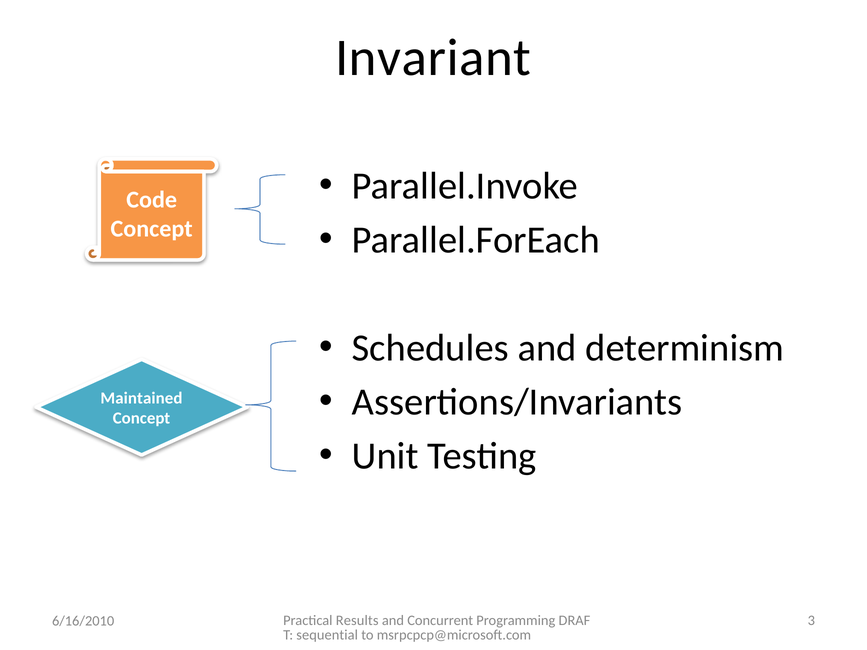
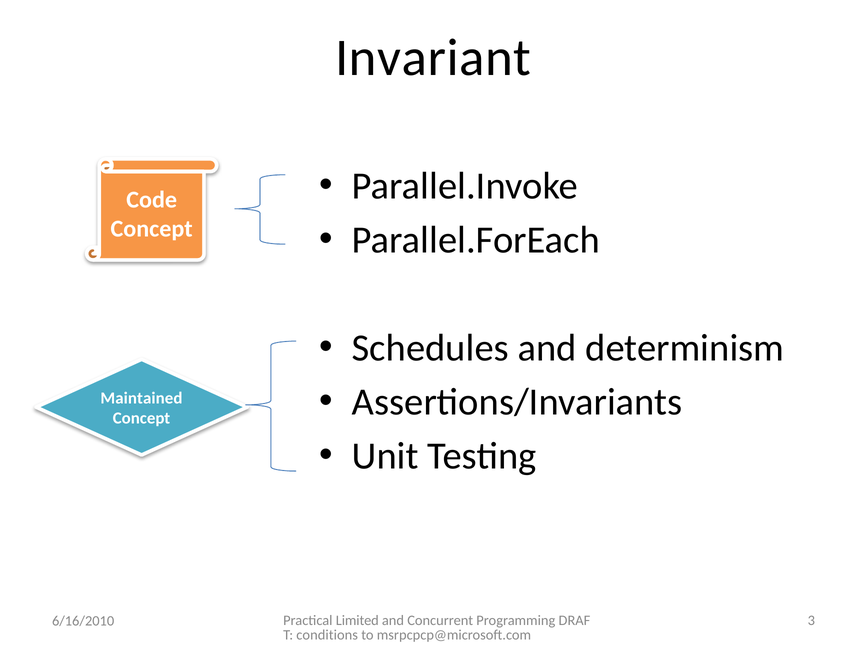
Results: Results -> Limited (357, 621)
sequential: sequential -> conditions (327, 635)
